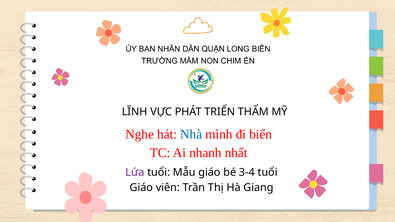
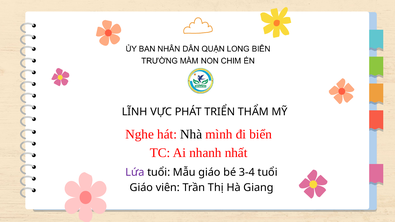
Nhà colour: blue -> black (191, 134)
